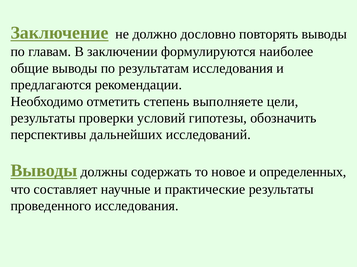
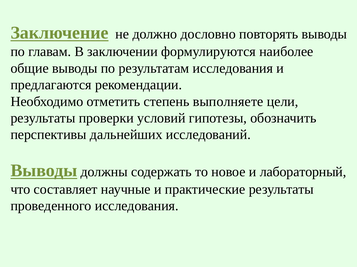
определенных: определенных -> лабораторный (303, 172)
